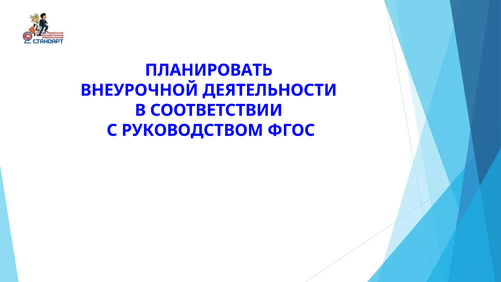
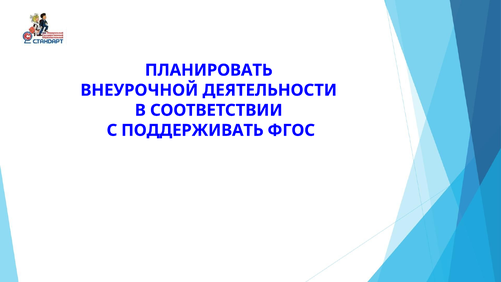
РУКОВОДСТВОМ: РУКОВОДСТВОМ -> ПОДДЕРЖИВАТЬ (192, 130)
